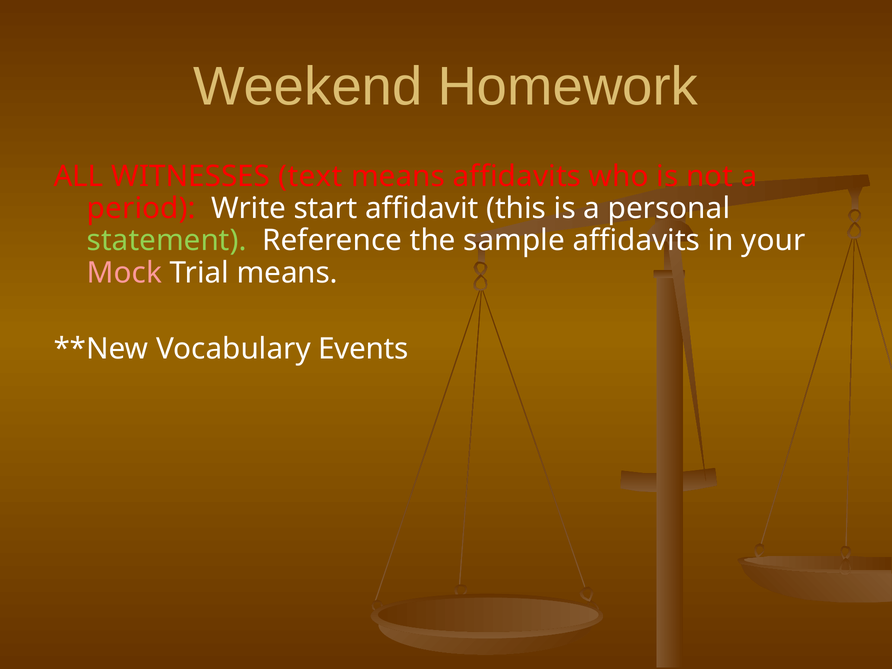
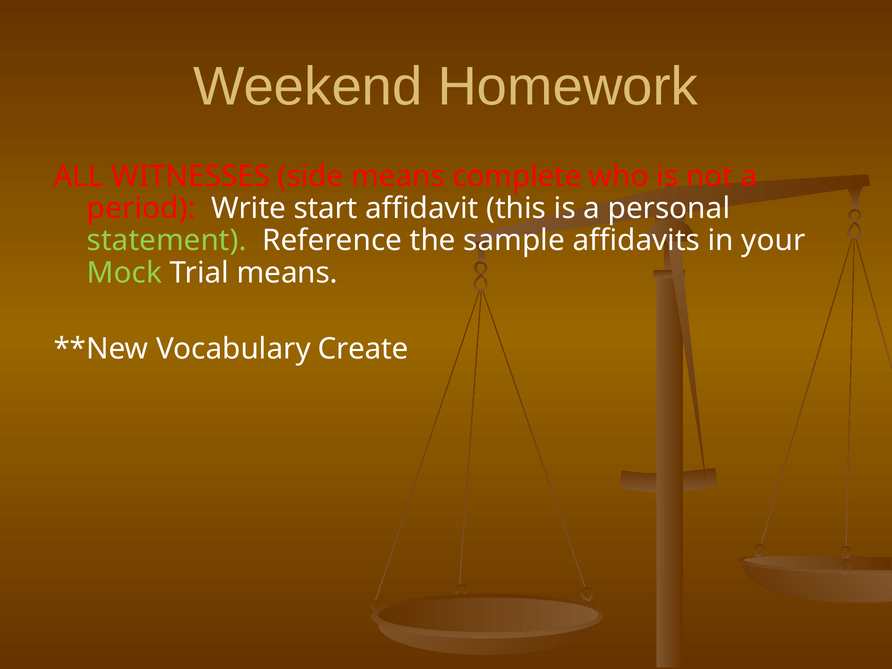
text: text -> side (311, 176)
means affidavits: affidavits -> complete (517, 176)
Mock colour: pink -> light green (125, 273)
Events: Events -> Create (363, 349)
